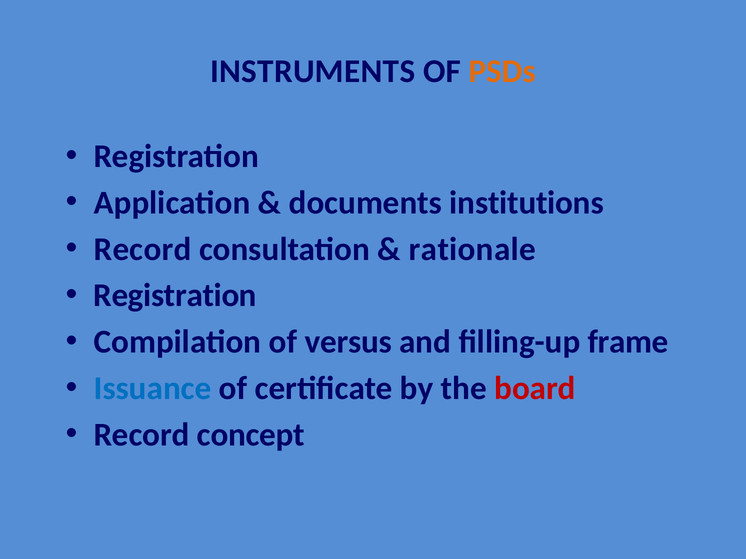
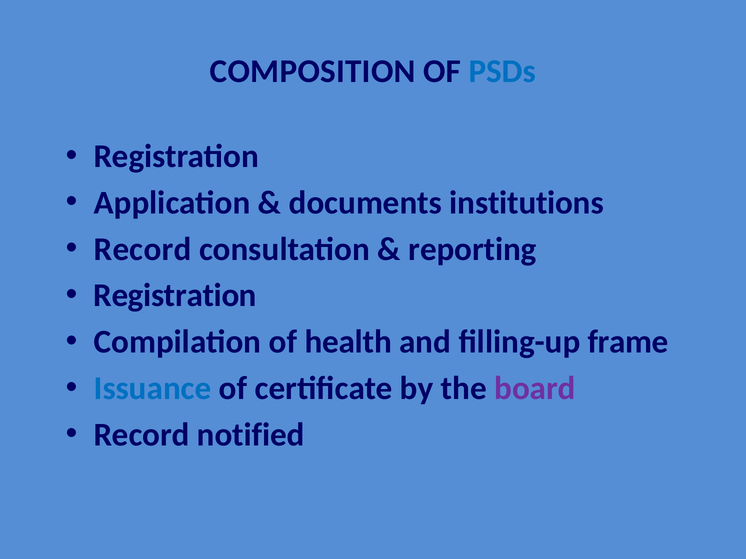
INSTRUMENTS: INSTRUMENTS -> COMPOSITION (313, 71)
PSDs colour: orange -> blue (502, 71)
rationale: rationale -> reporting (472, 249)
versus: versus -> health (348, 342)
board colour: red -> purple (535, 389)
concept: concept -> notified (251, 435)
